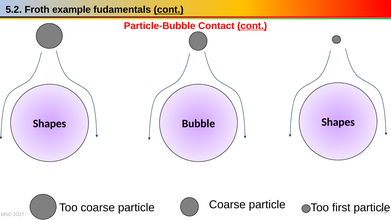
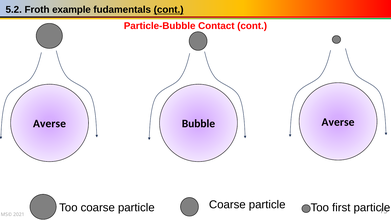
cont underline: present -> none (252, 26)
Shapes: Shapes -> Averse (49, 124)
Bubble Shapes: Shapes -> Averse (338, 122)
